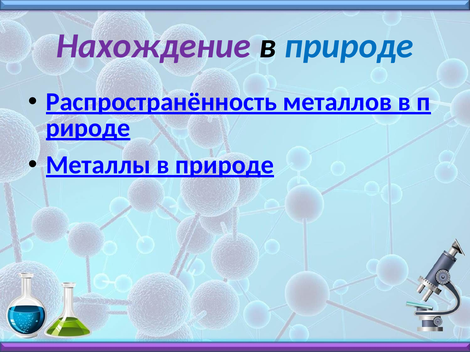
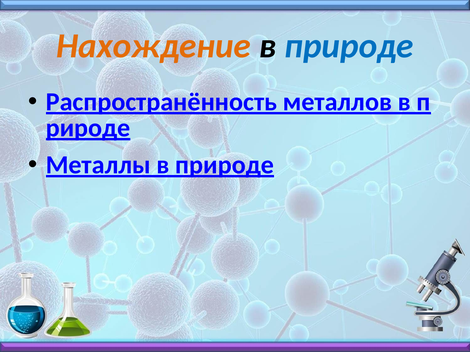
Нахождение colour: purple -> orange (154, 46)
